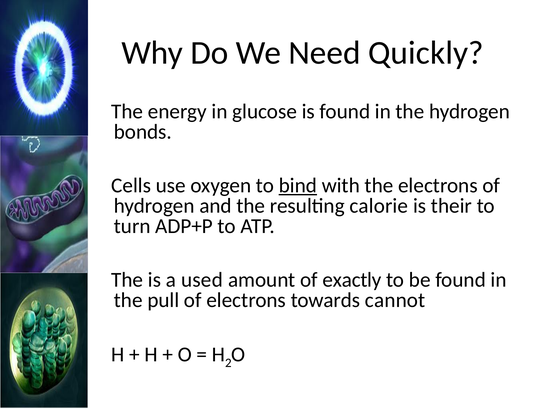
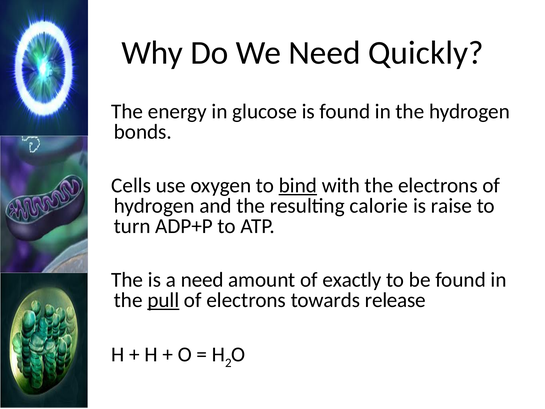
their: their -> raise (451, 206)
a used: used -> need (202, 280)
pull underline: none -> present (163, 300)
cannot: cannot -> release (395, 300)
